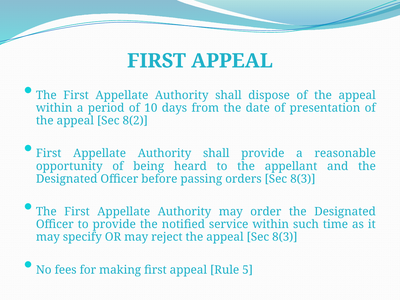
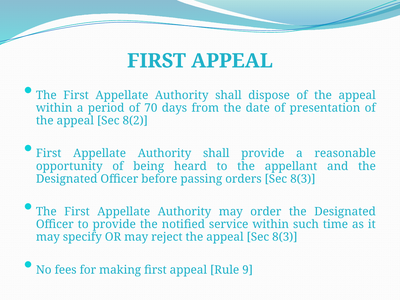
10: 10 -> 70 (151, 108)
5: 5 -> 9 (248, 270)
